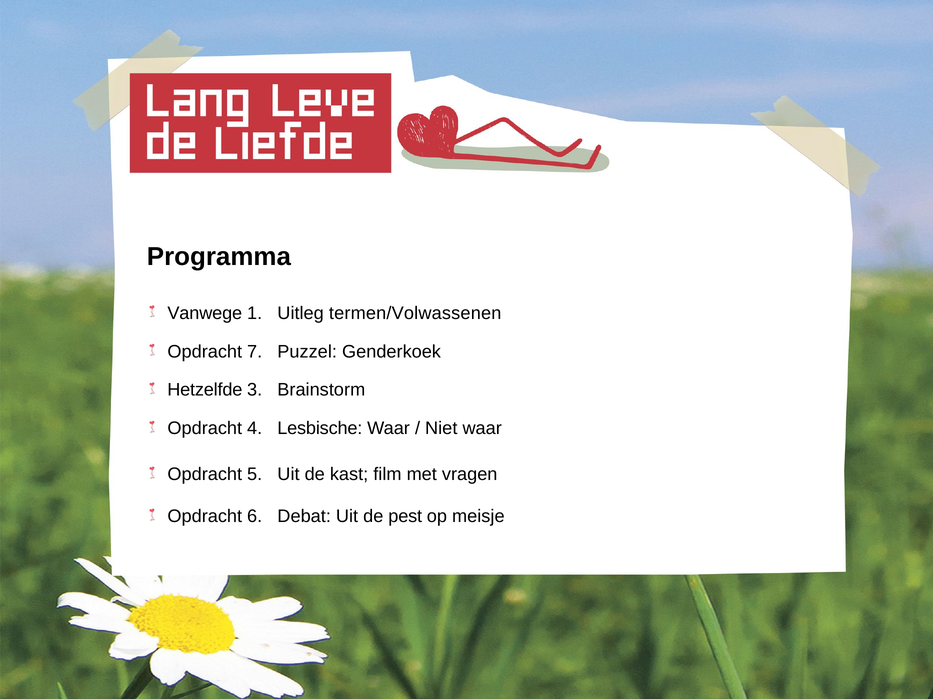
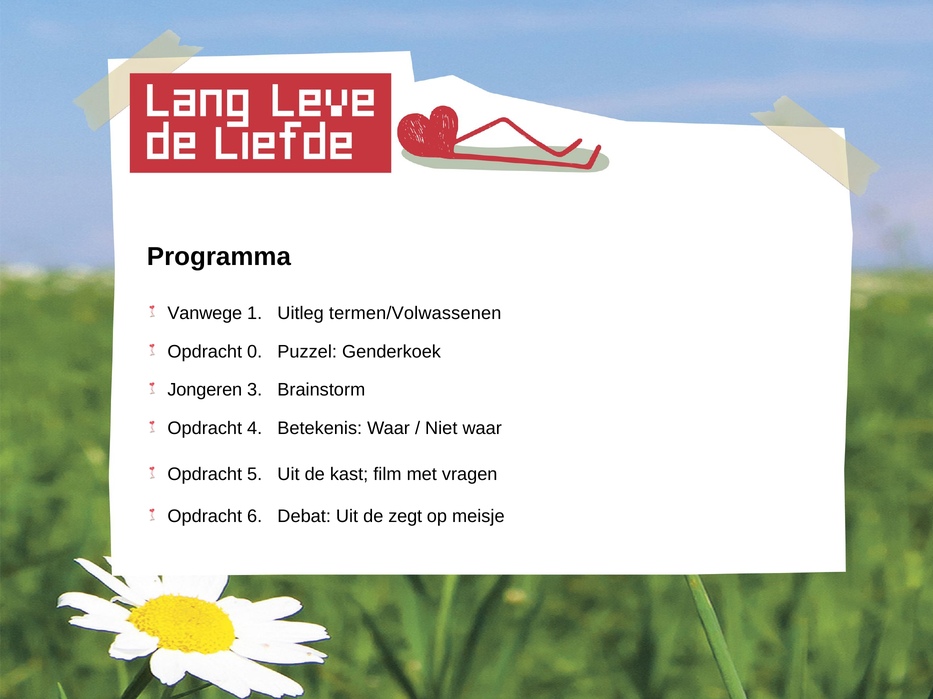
7: 7 -> 0 (255, 352)
Hetzelfde: Hetzelfde -> Jongeren (205, 390)
Lesbische: Lesbische -> Betekenis (320, 429)
pest: pest -> zegt (405, 517)
